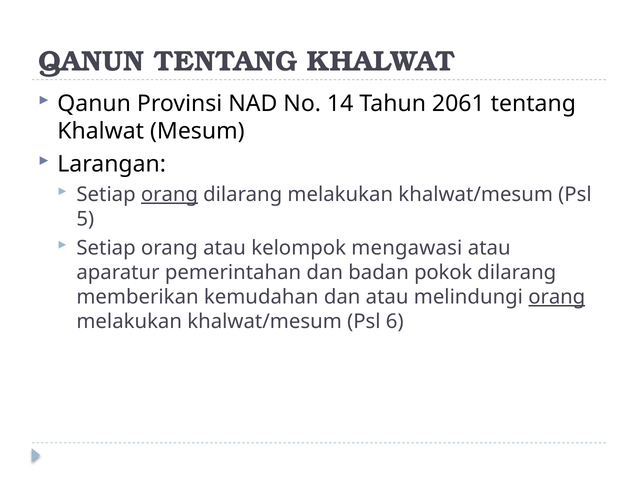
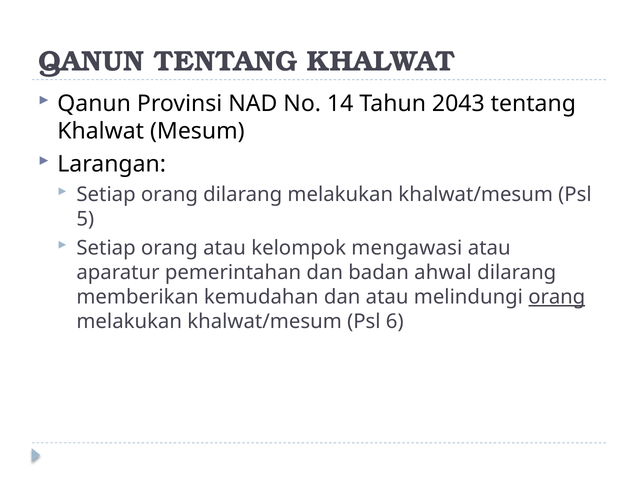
2061: 2061 -> 2043 (458, 104)
orang underline: present -> none (169, 195)
pokok: pokok -> ahwal (443, 273)
